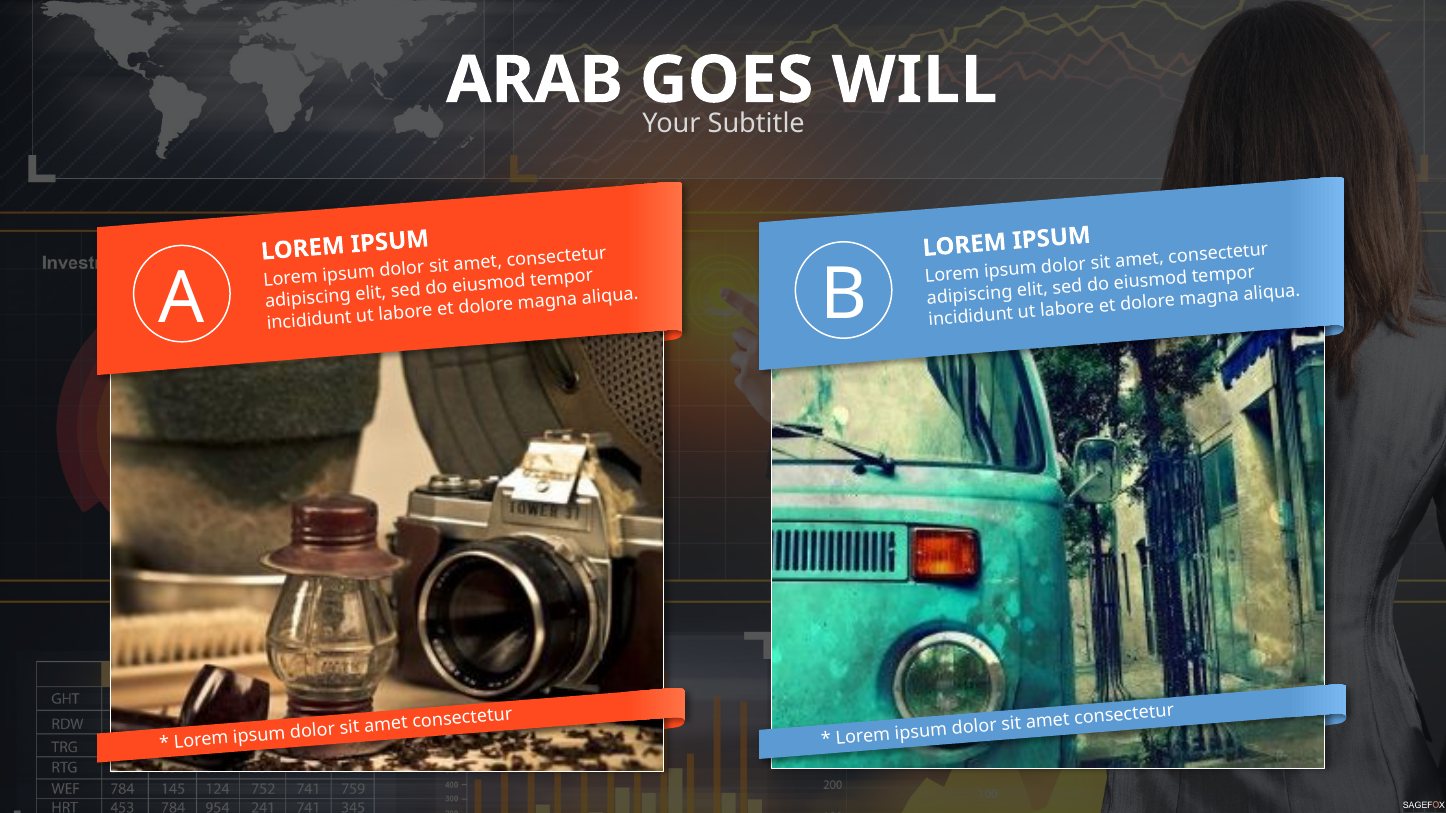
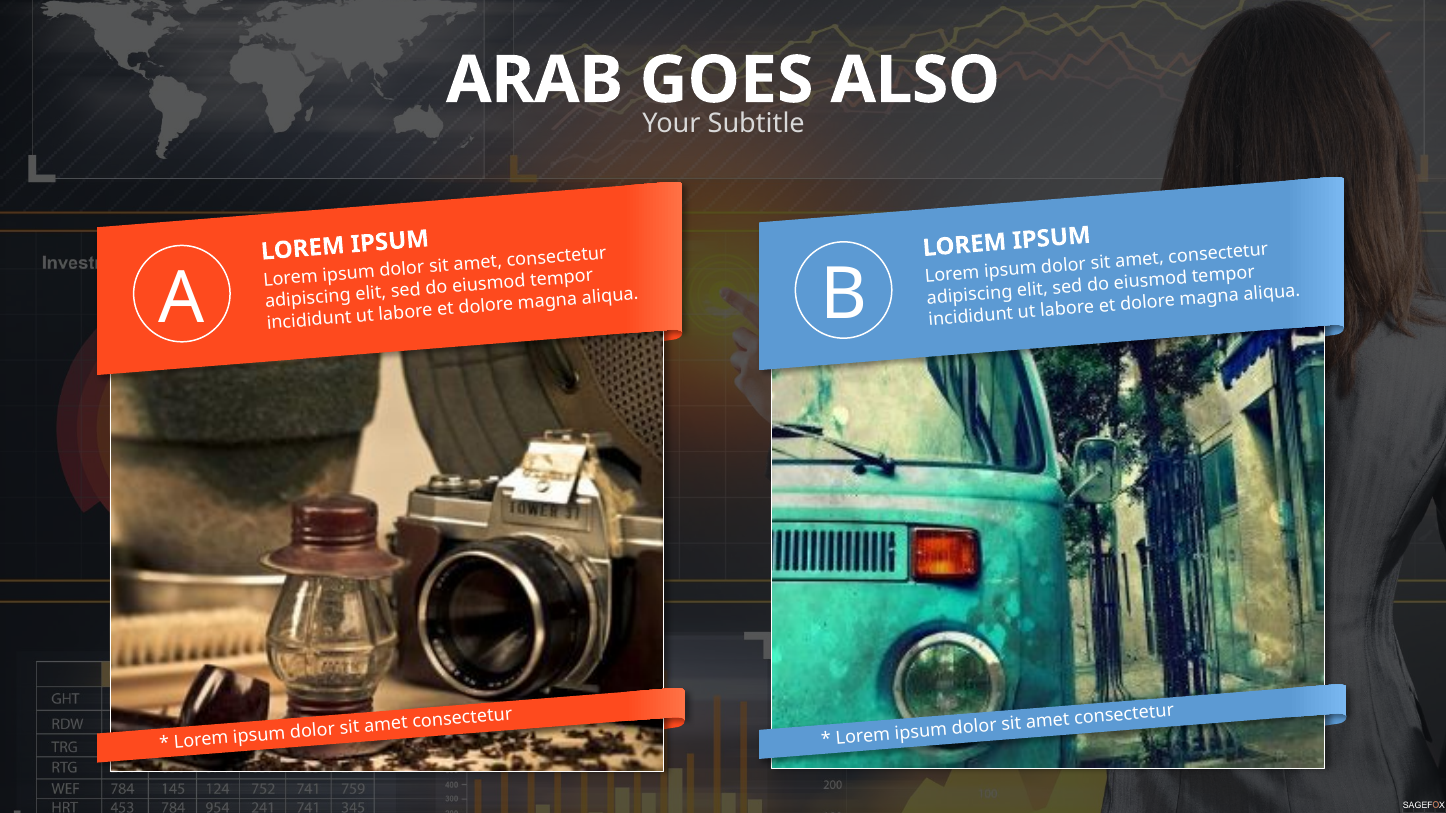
WILL: WILL -> ALSO (915, 80)
